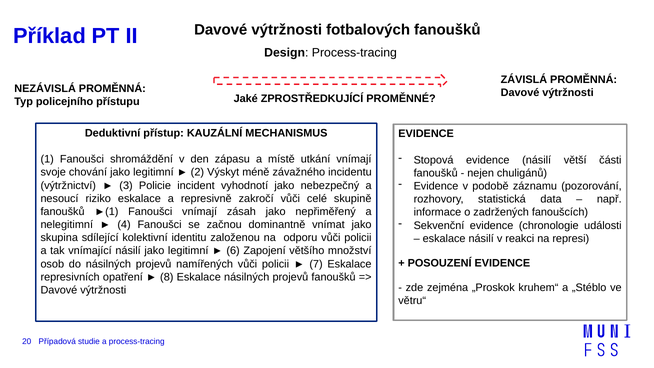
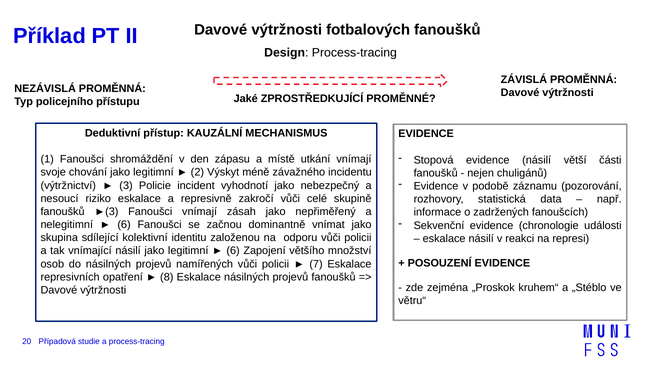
►(1: ►(1 -> ►(3 (106, 212)
4: 4 -> 6 (124, 225)
